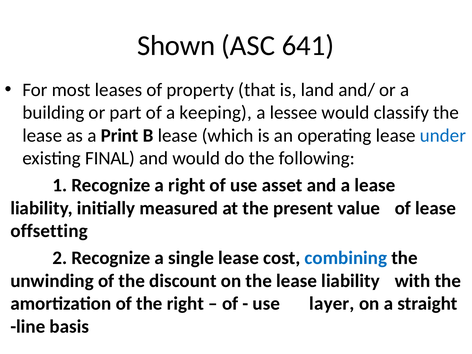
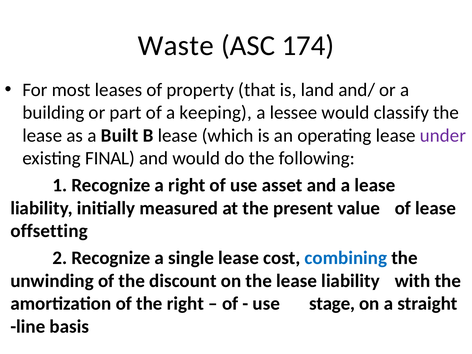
Shown: Shown -> Waste (176, 46)
641: 641 -> 174 (308, 46)
Print: Print -> Built (120, 135)
under colour: blue -> purple (443, 135)
layer: layer -> stage (332, 304)
